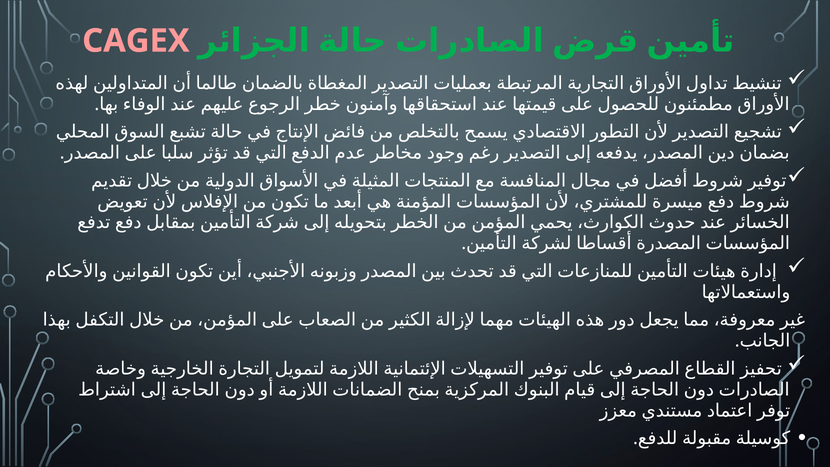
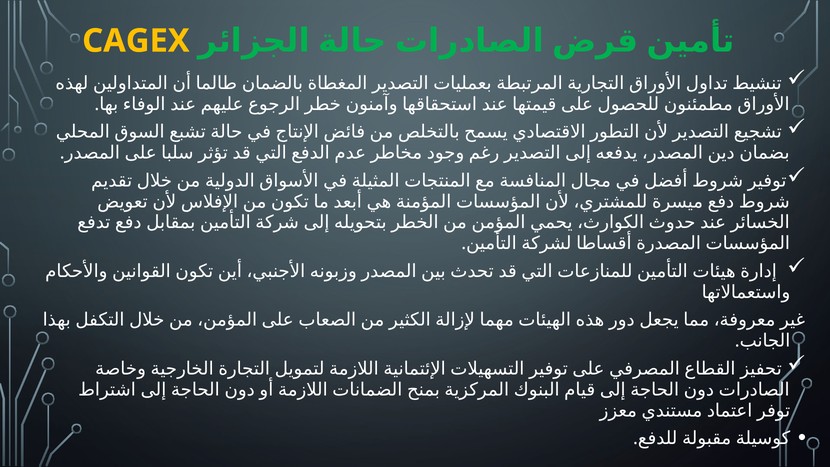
CAGEX colour: pink -> yellow (136, 41)
